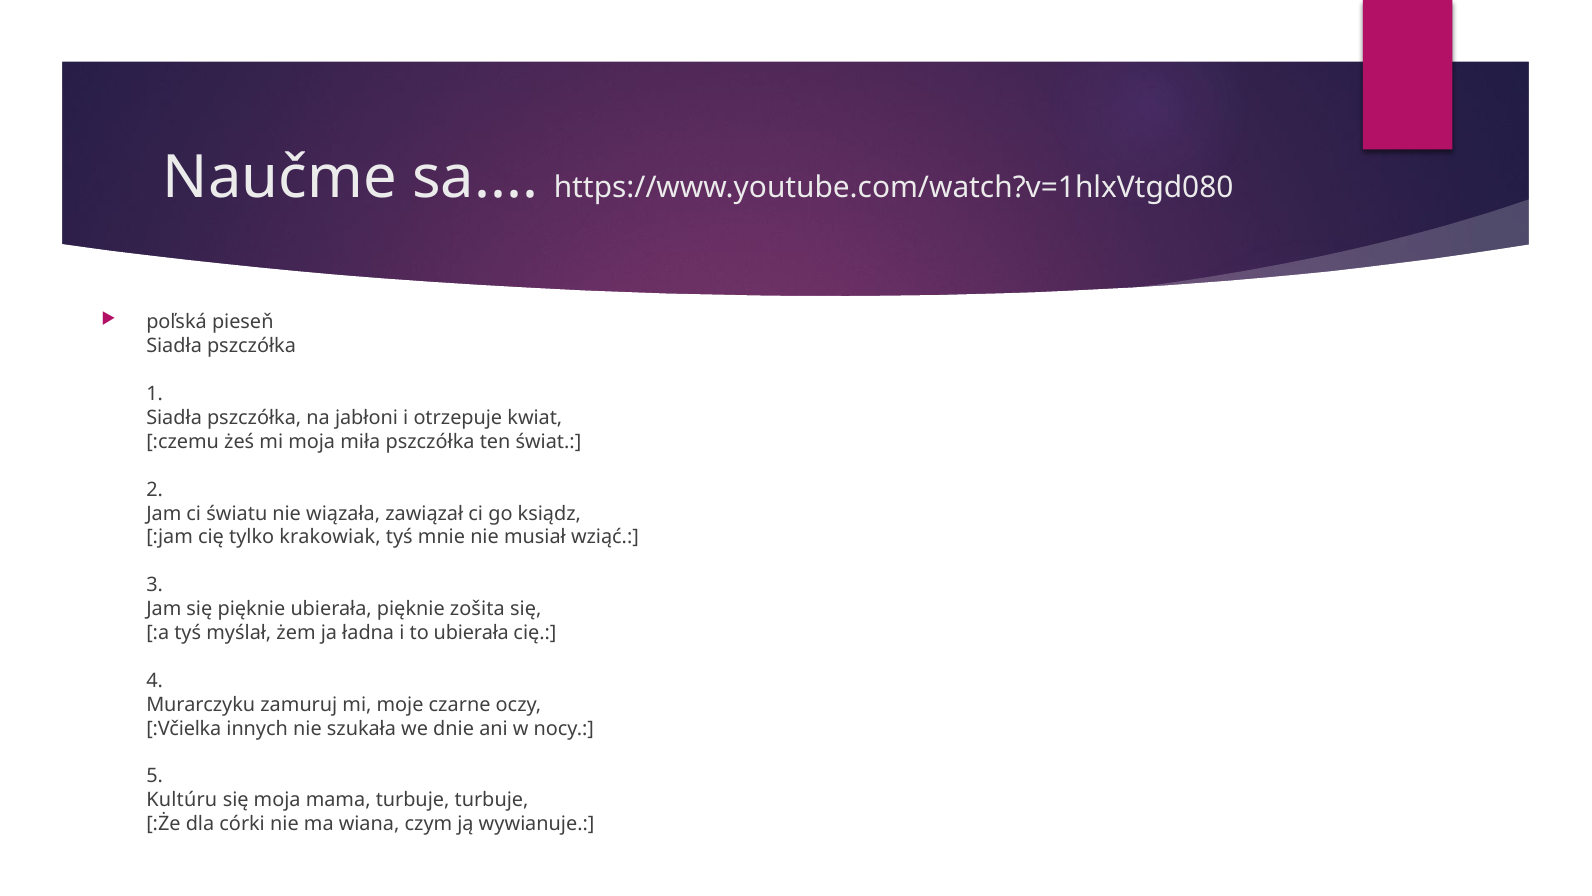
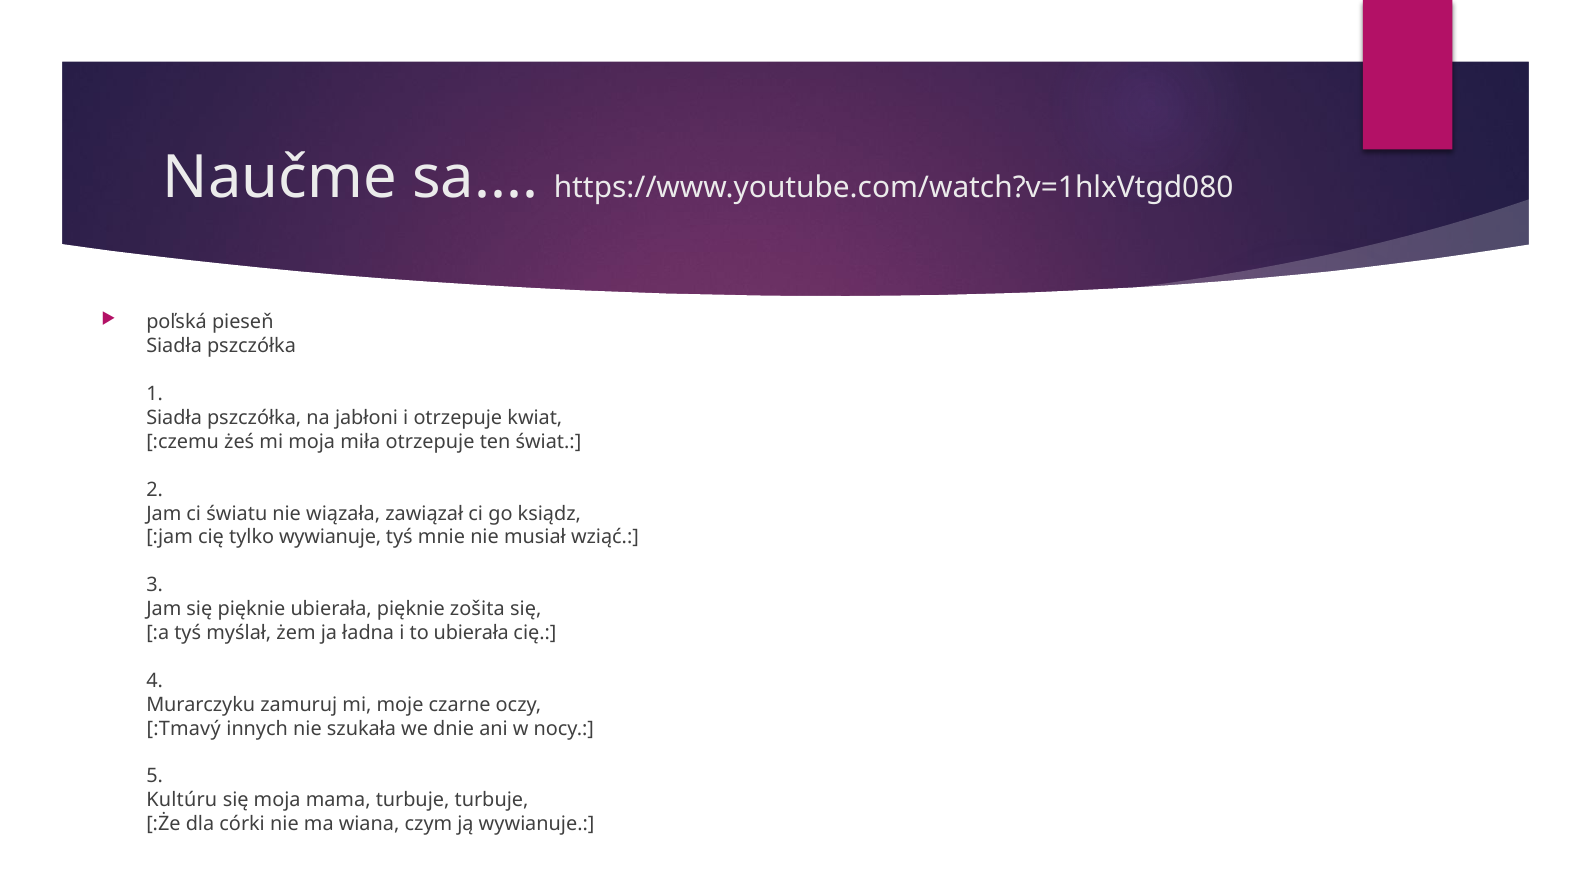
miła pszczółka: pszczółka -> otrzepuje (430, 442)
tylko krakowiak: krakowiak -> wywianuje (330, 537)
:Včielka: :Včielka -> :Tmavý (184, 728)
